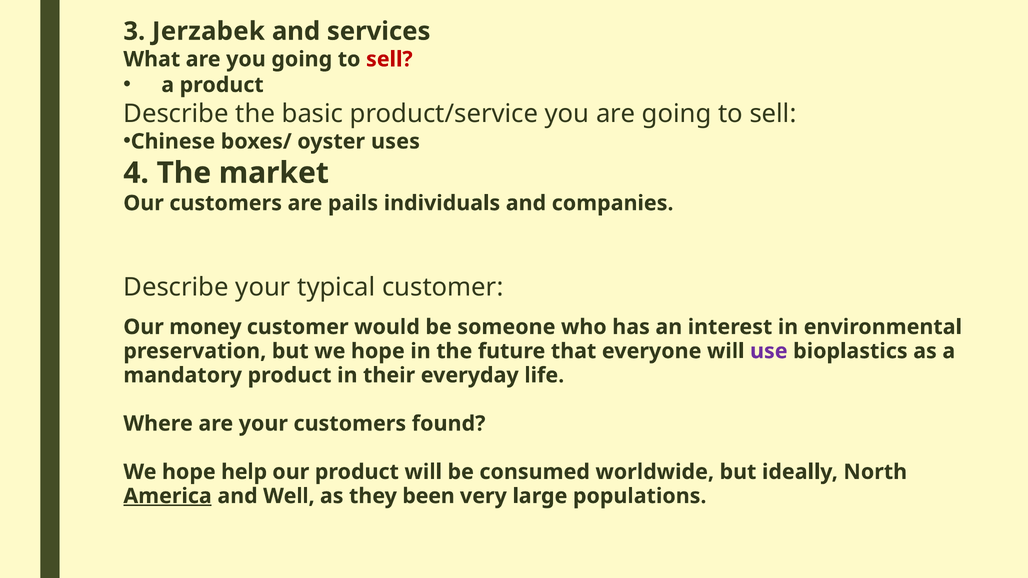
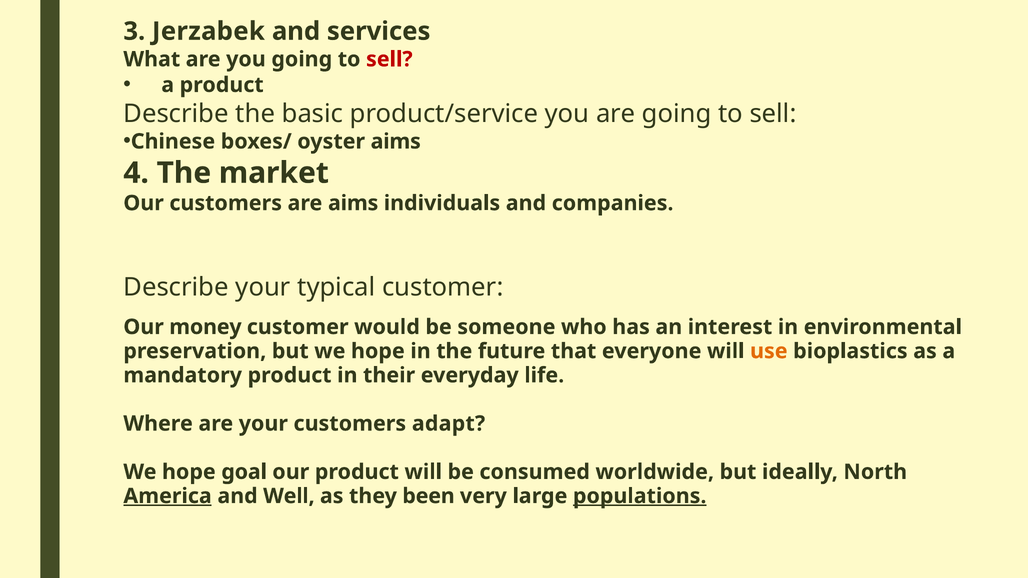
oyster uses: uses -> aims (396, 142)
are pails: pails -> aims (353, 203)
use colour: purple -> orange (769, 351)
found: found -> adapt (449, 424)
help: help -> goal (244, 472)
populations underline: none -> present (640, 496)
